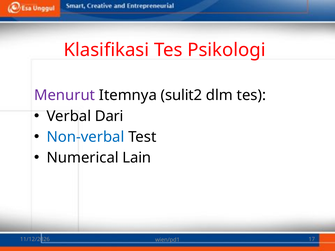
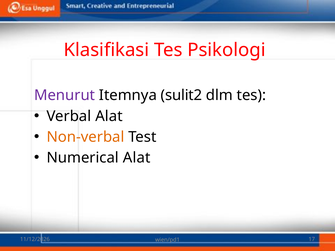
Verbal Dari: Dari -> Alat (109, 116)
Non-verbal colour: blue -> orange (85, 137)
Numerical Lain: Lain -> Alat (137, 158)
